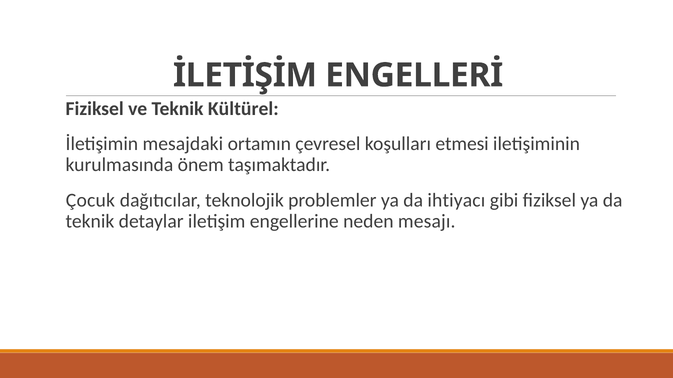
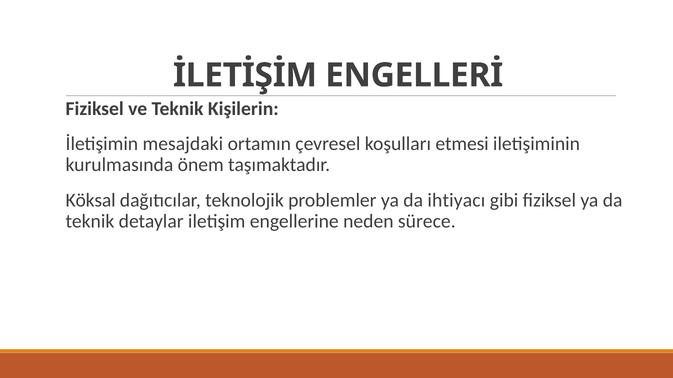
Kültürel: Kültürel -> Kişilerin (243, 109)
Çocuk: Çocuk -> Köksal (91, 200)
mesajı: mesajı -> sürece (427, 222)
